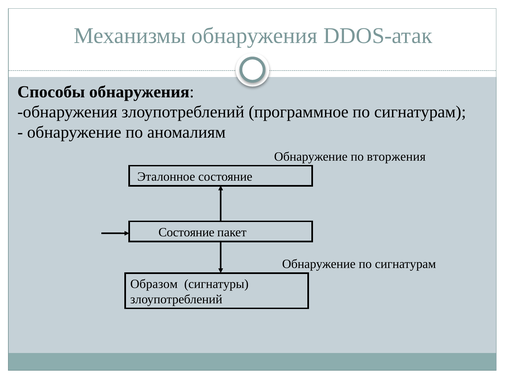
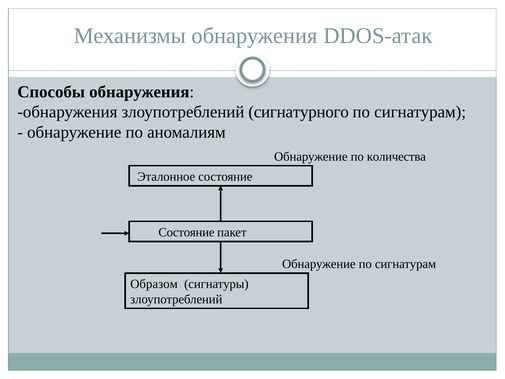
программное: программное -> сигнатурного (299, 112)
вторжения: вторжения -> количества (396, 157)
